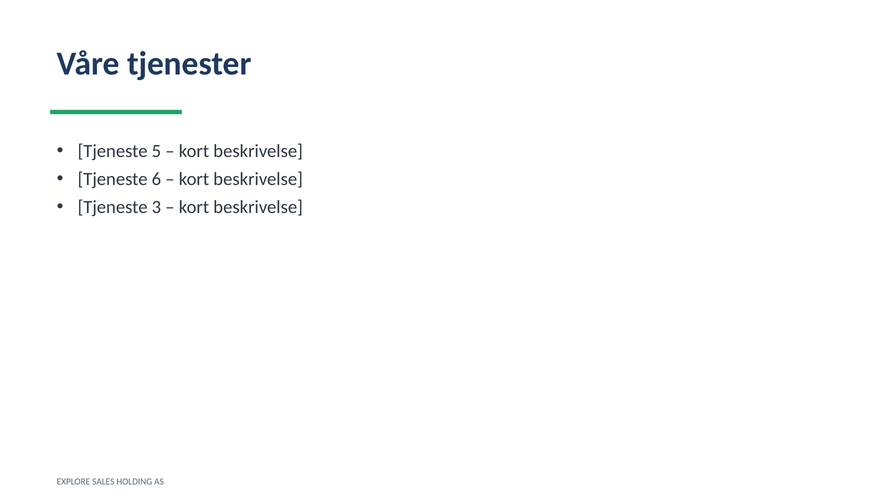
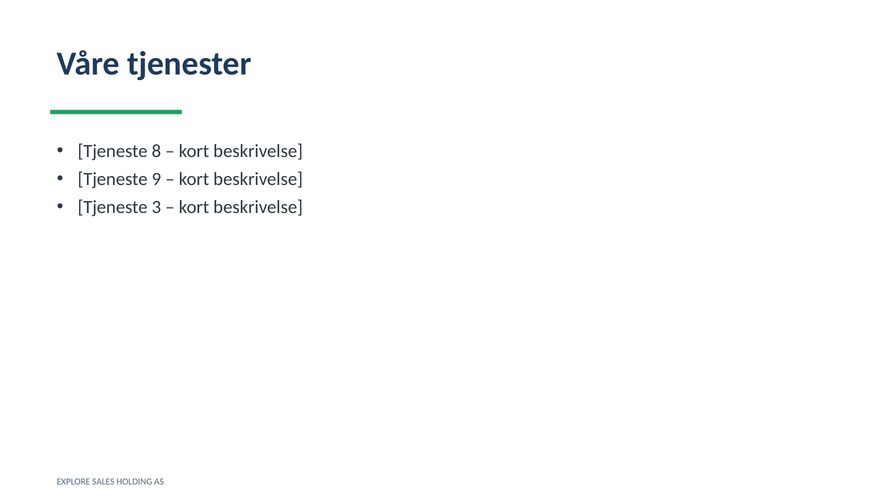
5: 5 -> 8 (156, 151)
6: 6 -> 9 (156, 179)
